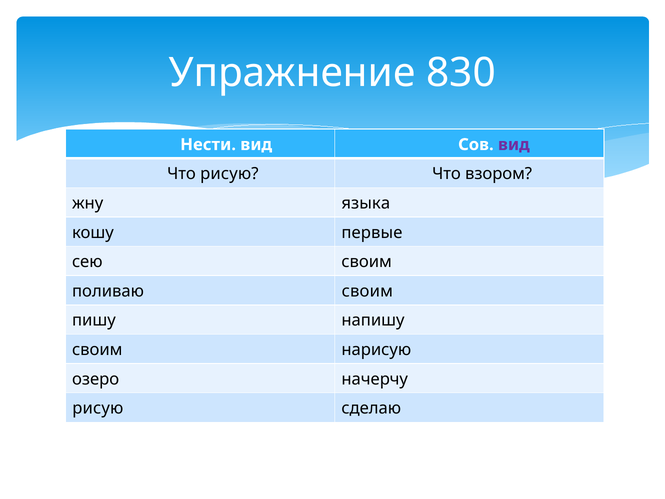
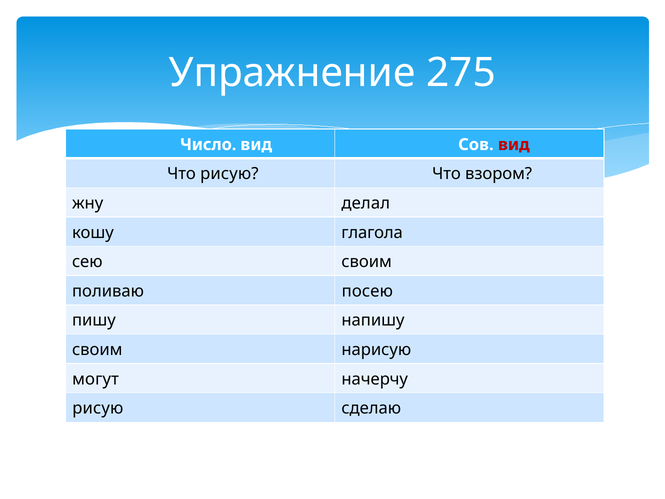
830: 830 -> 275 (461, 73)
Нести: Нести -> Число (208, 145)
вид colour: purple -> red (514, 145)
языка: языка -> делал (366, 203)
первые: первые -> глагола (372, 232)
поливаю своим: своим -> посею (367, 291)
озеро: озеро -> могут (96, 379)
